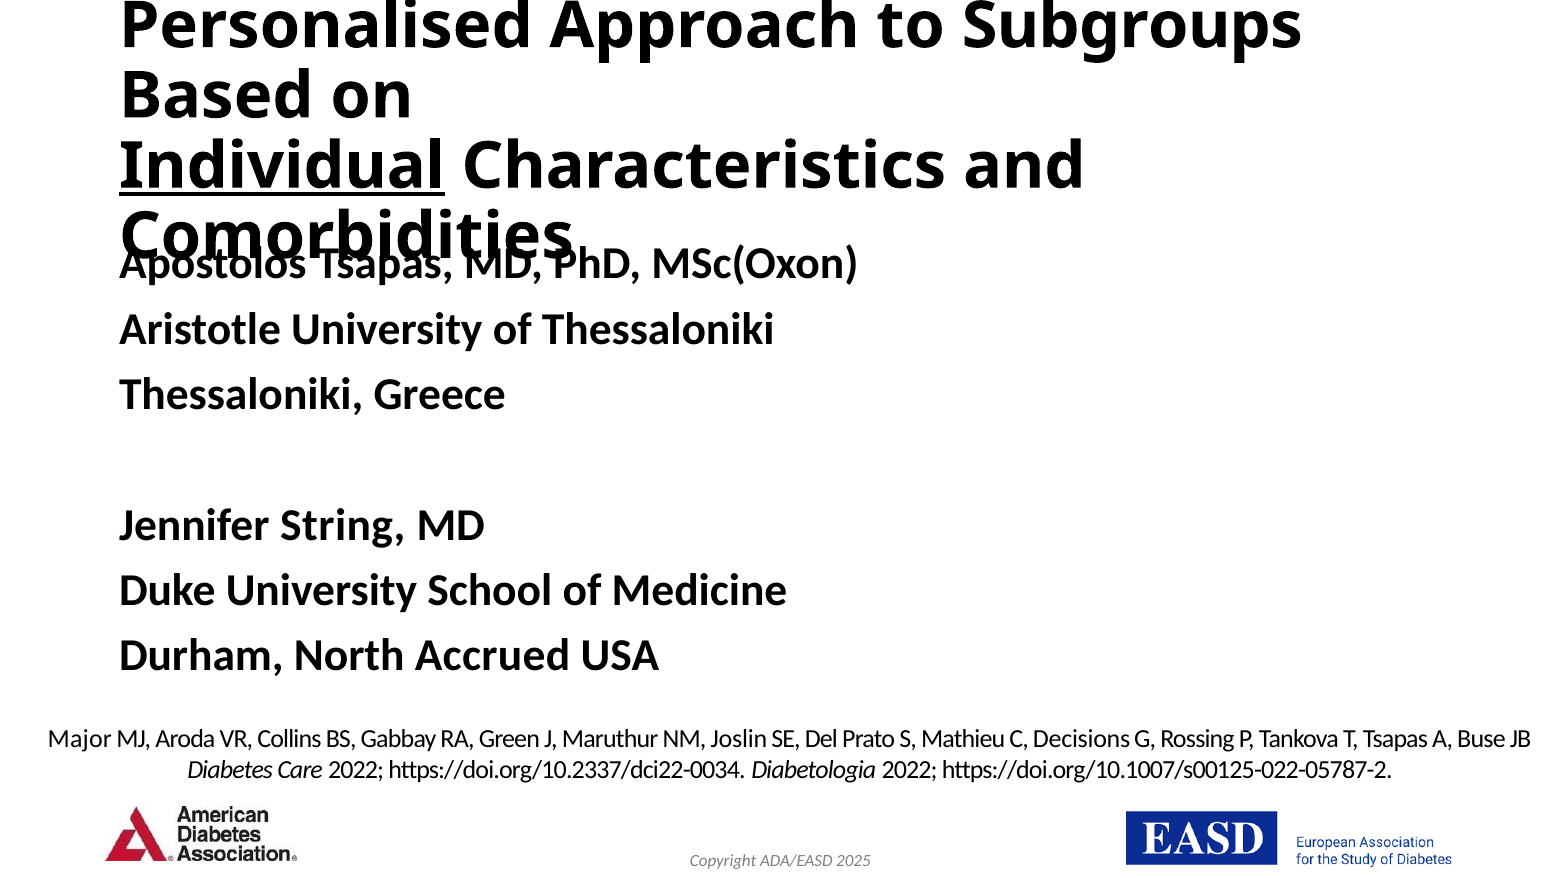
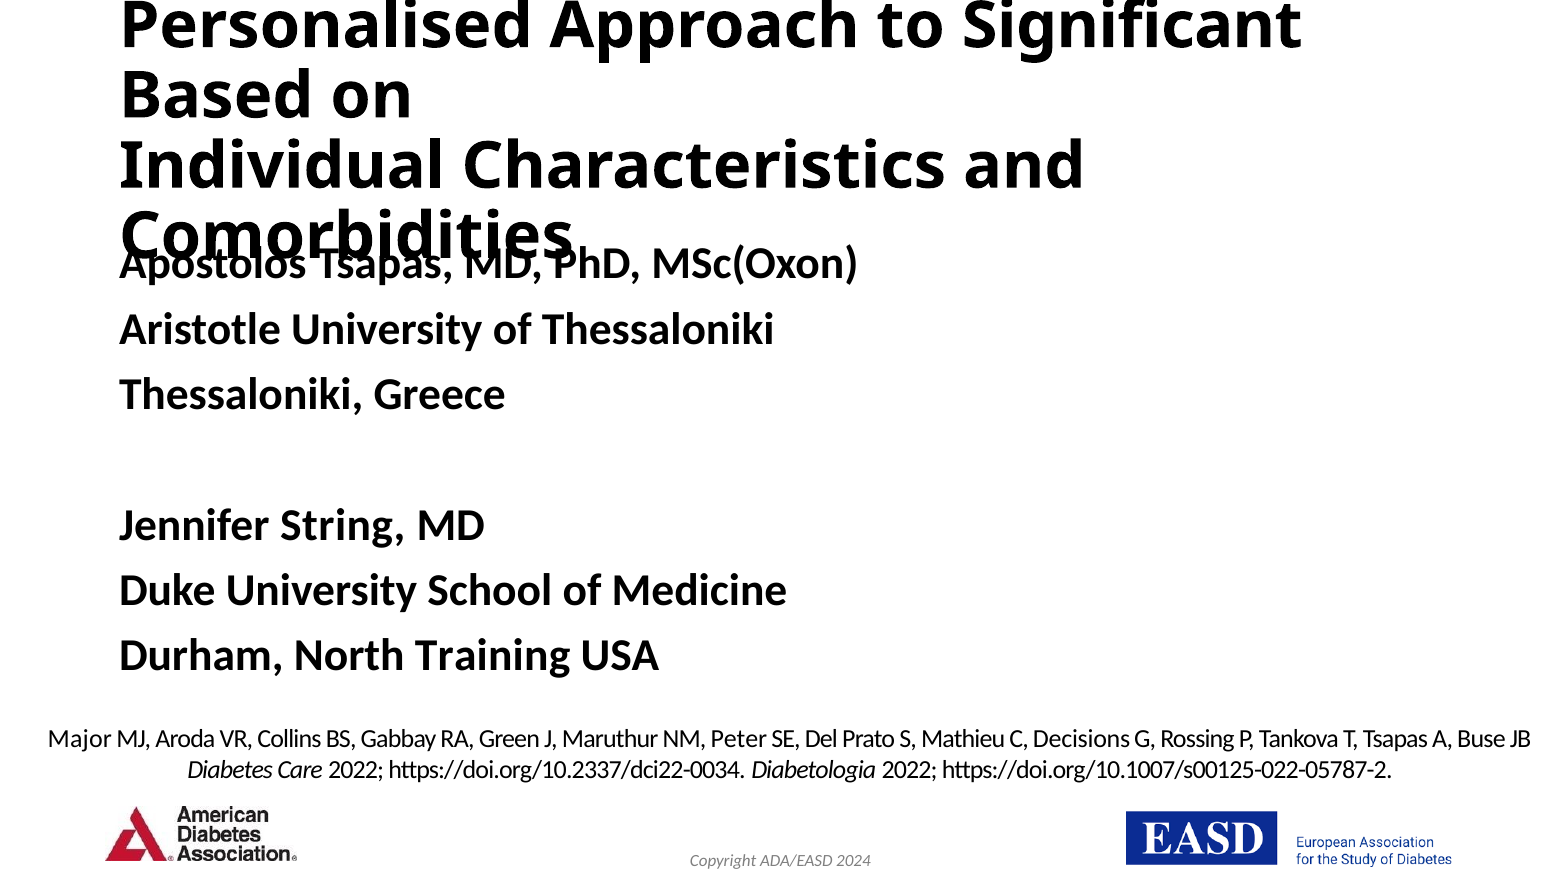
Subgroups: Subgroups -> Significant (1132, 26)
Individual underline: present -> none (282, 166)
Accrued: Accrued -> Training (493, 656)
Joslin: Joslin -> Peter (739, 739)
2025: 2025 -> 2024 (853, 861)
